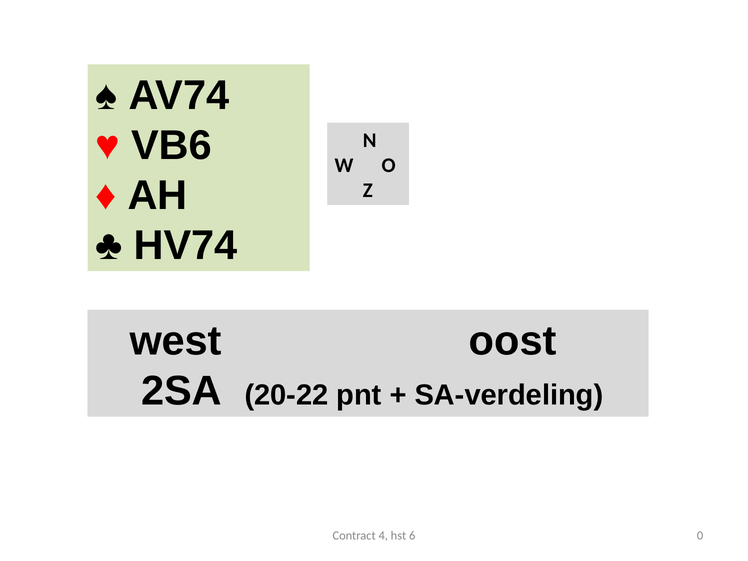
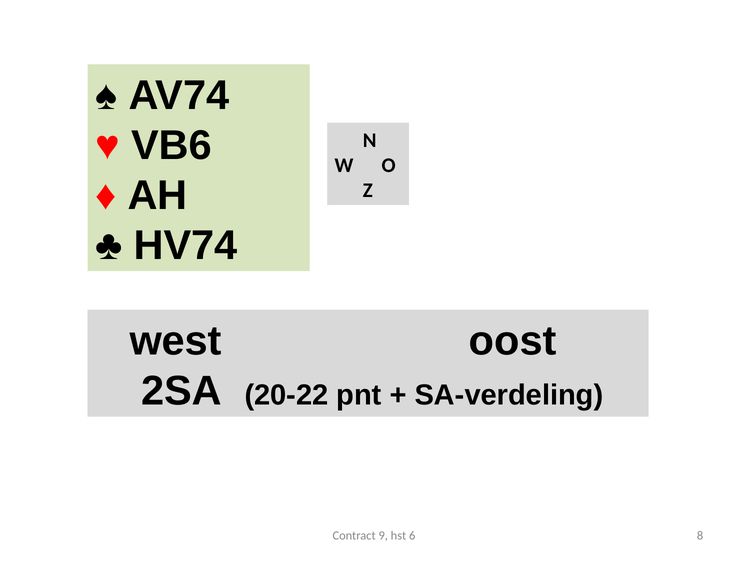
4: 4 -> 9 (383, 536)
0: 0 -> 8 (700, 536)
